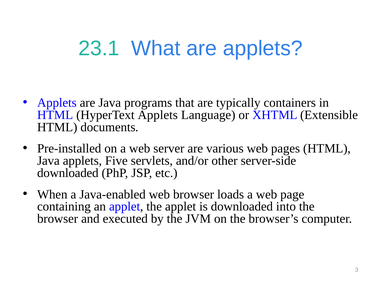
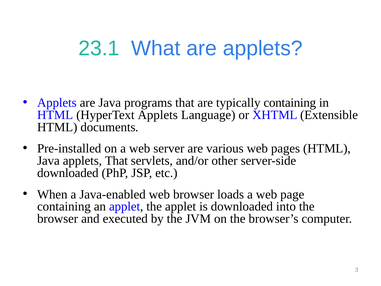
typically containers: containers -> containing (290, 103)
applets Five: Five -> That (116, 160)
